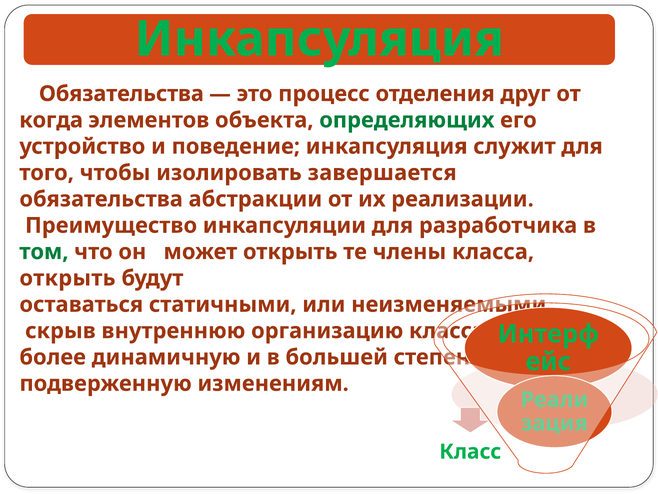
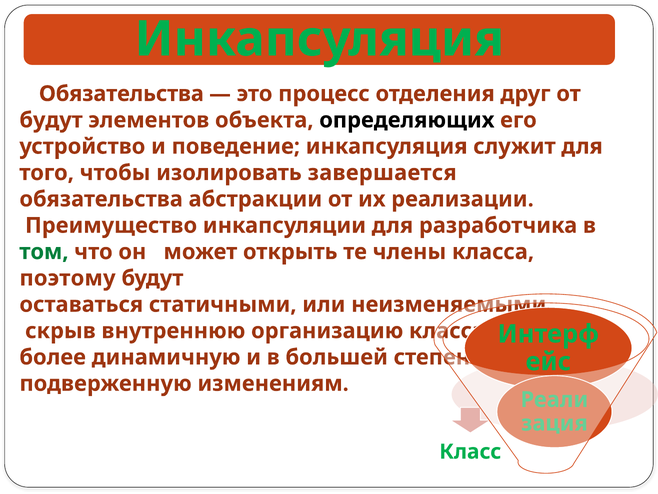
когда: когда -> будут (51, 120)
определяющих colour: green -> black (407, 120)
открыть: открыть -> поэтому (67, 278)
